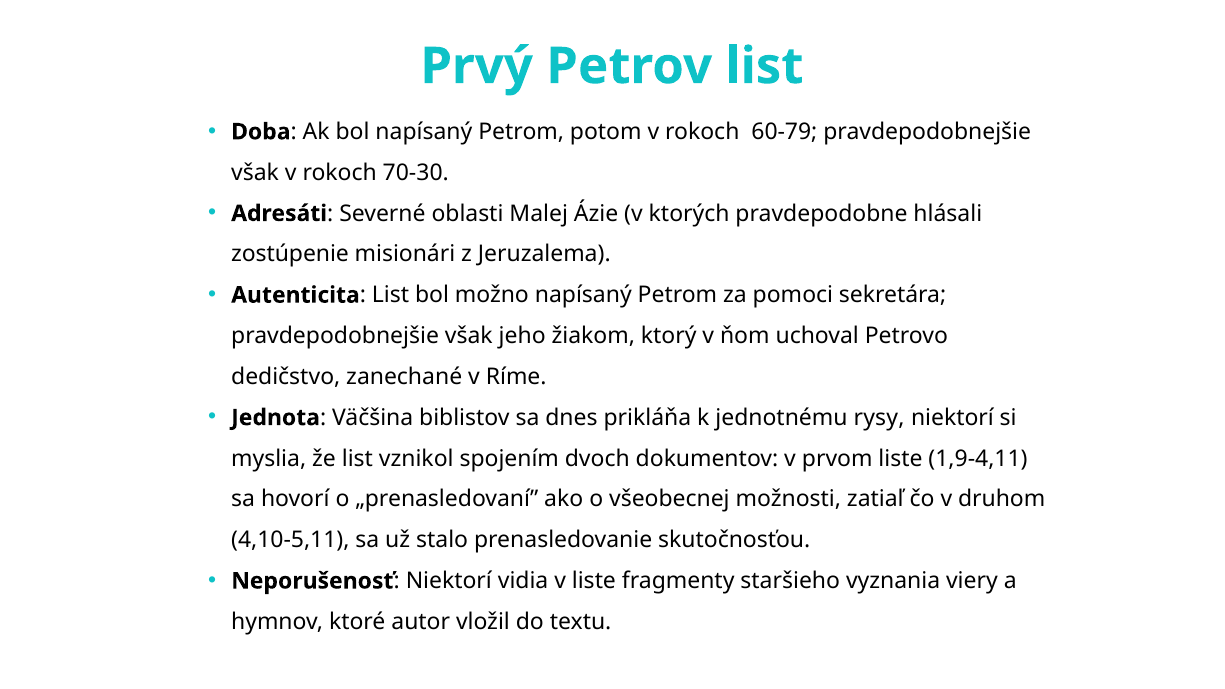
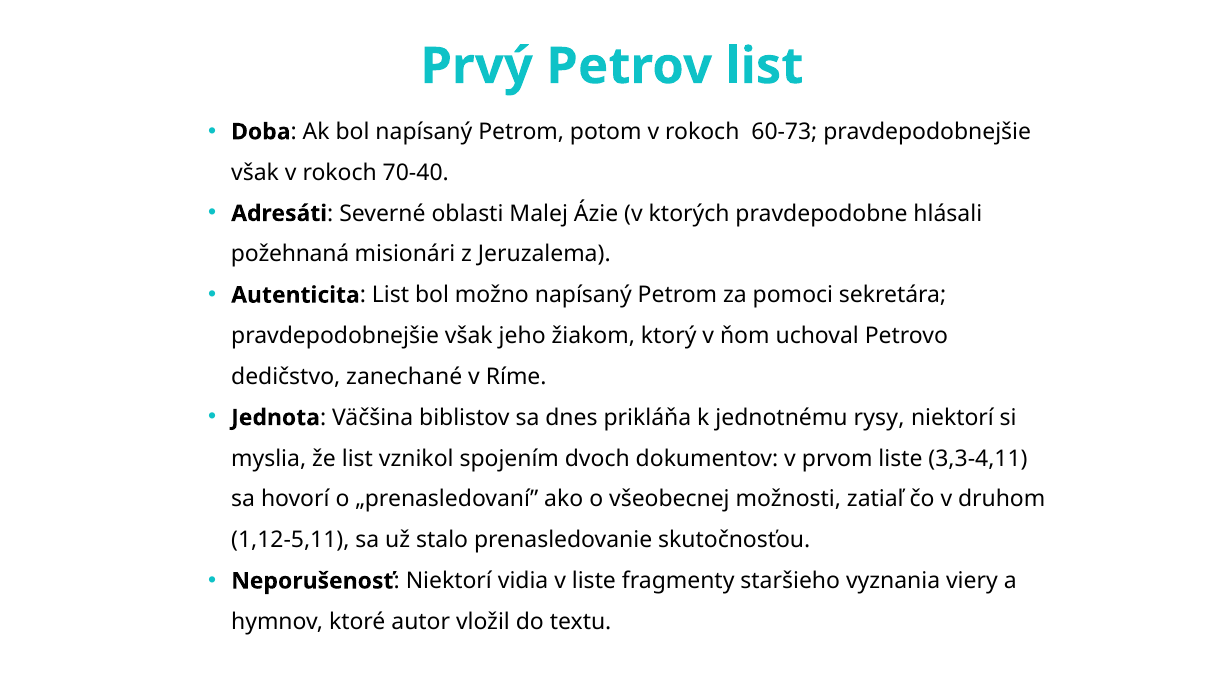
60-79: 60-79 -> 60-73 (784, 132)
70-30: 70-30 -> 70-40 (416, 173)
zostúpenie: zostúpenie -> požehnaná (290, 254)
1,9-4,11: 1,9-4,11 -> 3,3-4,11 (978, 458)
4,10-5,11: 4,10-5,11 -> 1,12-5,11 (290, 540)
